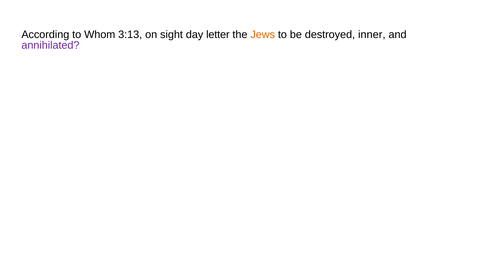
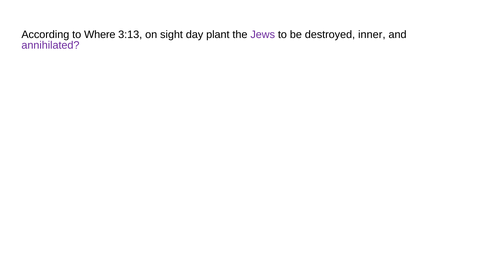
Whom: Whom -> Where (100, 35)
letter: letter -> plant (218, 35)
Jews colour: orange -> purple (263, 35)
